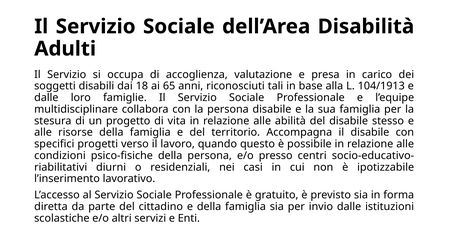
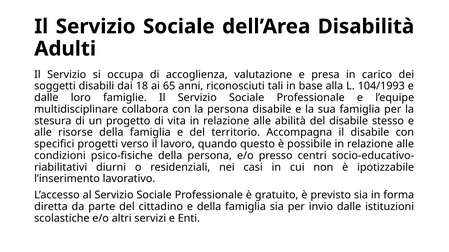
104/1913: 104/1913 -> 104/1993 (381, 86)
